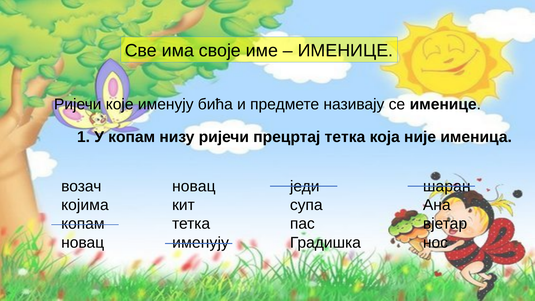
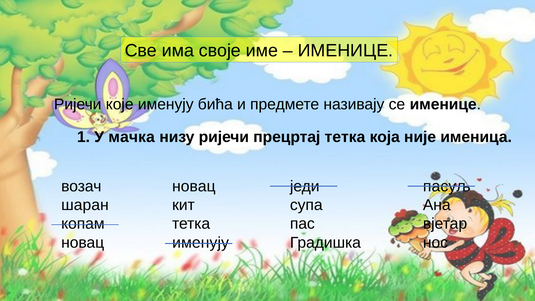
У копам: копам -> мачка (132, 137)
шаран: шаран -> пасуљ (447, 186)
којима: којима -> шаран (85, 205)
